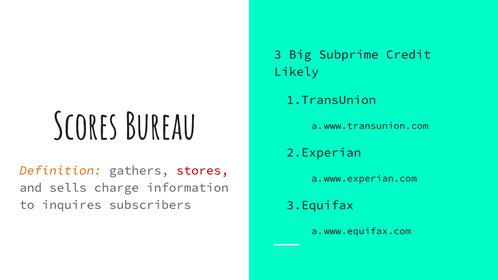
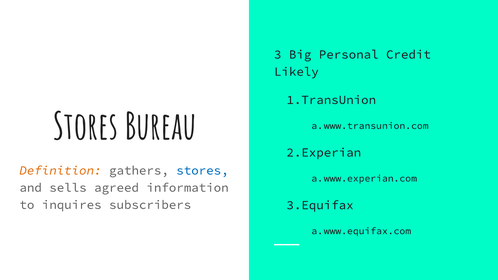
Subprime: Subprime -> Personal (349, 54)
Scores: Scores -> Stores (85, 127)
stores colour: red -> blue (202, 171)
charge: charge -> agreed (117, 188)
